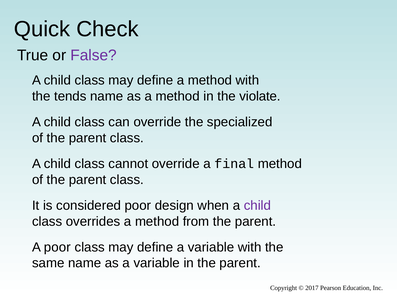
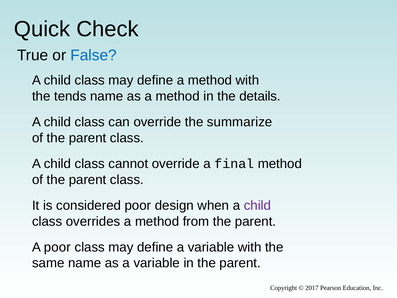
False colour: purple -> blue (94, 55)
violate: violate -> details (260, 96)
specialized: specialized -> summarize (240, 122)
